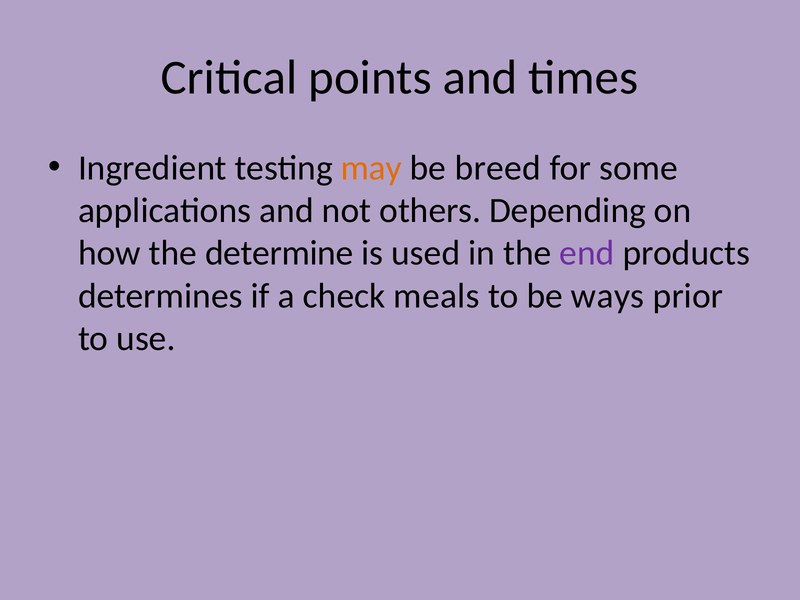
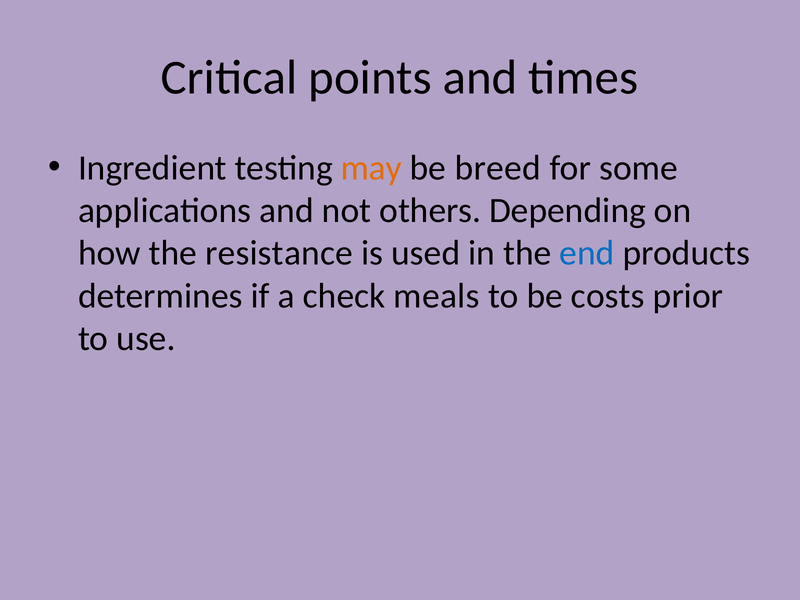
determine: determine -> resistance (279, 253)
end colour: purple -> blue (587, 253)
ways: ways -> costs (608, 296)
